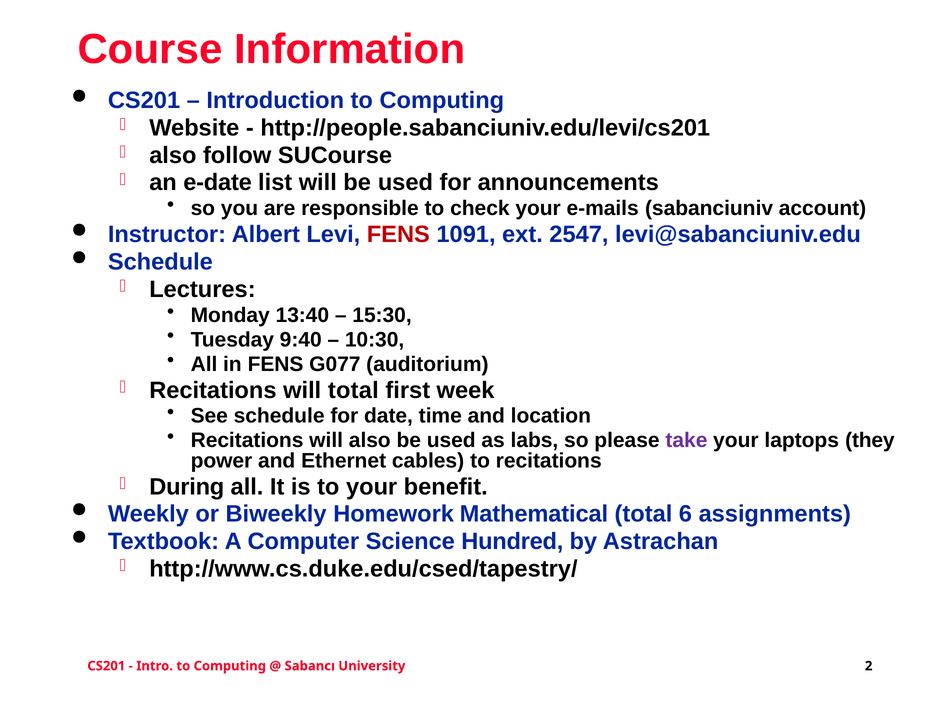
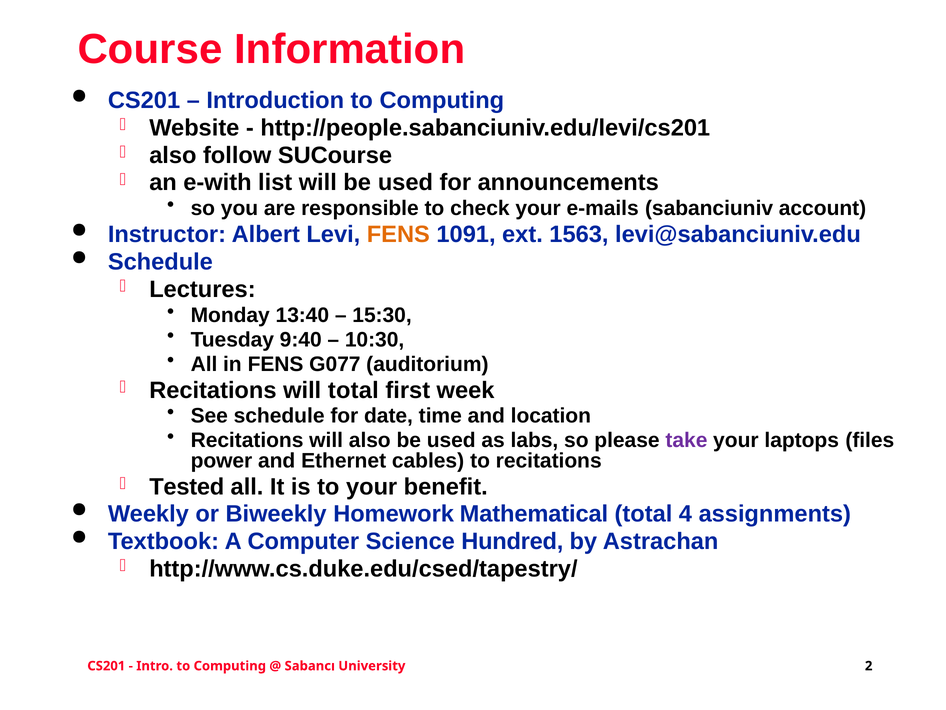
e-date: e-date -> e-with (217, 183)
FENS colour: red -> orange (398, 234)
2547: 2547 -> 1563 (579, 234)
they: they -> files (870, 440)
During: During -> Tested (187, 486)
6: 6 -> 4 (685, 514)
